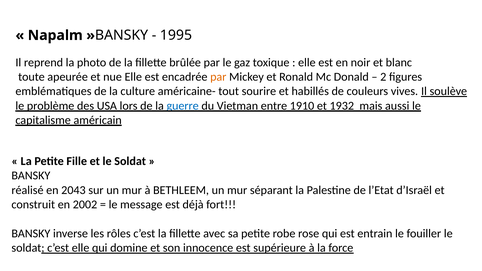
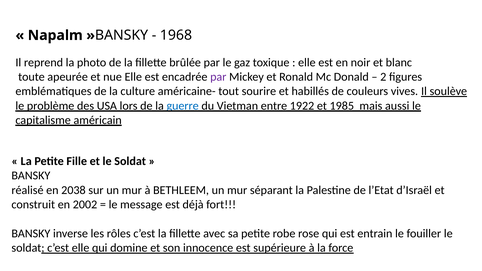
1995: 1995 -> 1968 (176, 35)
par colour: orange -> purple (218, 77)
1910: 1910 -> 1922 (302, 106)
1932: 1932 -> 1985 (342, 106)
2043: 2043 -> 2038 (73, 190)
